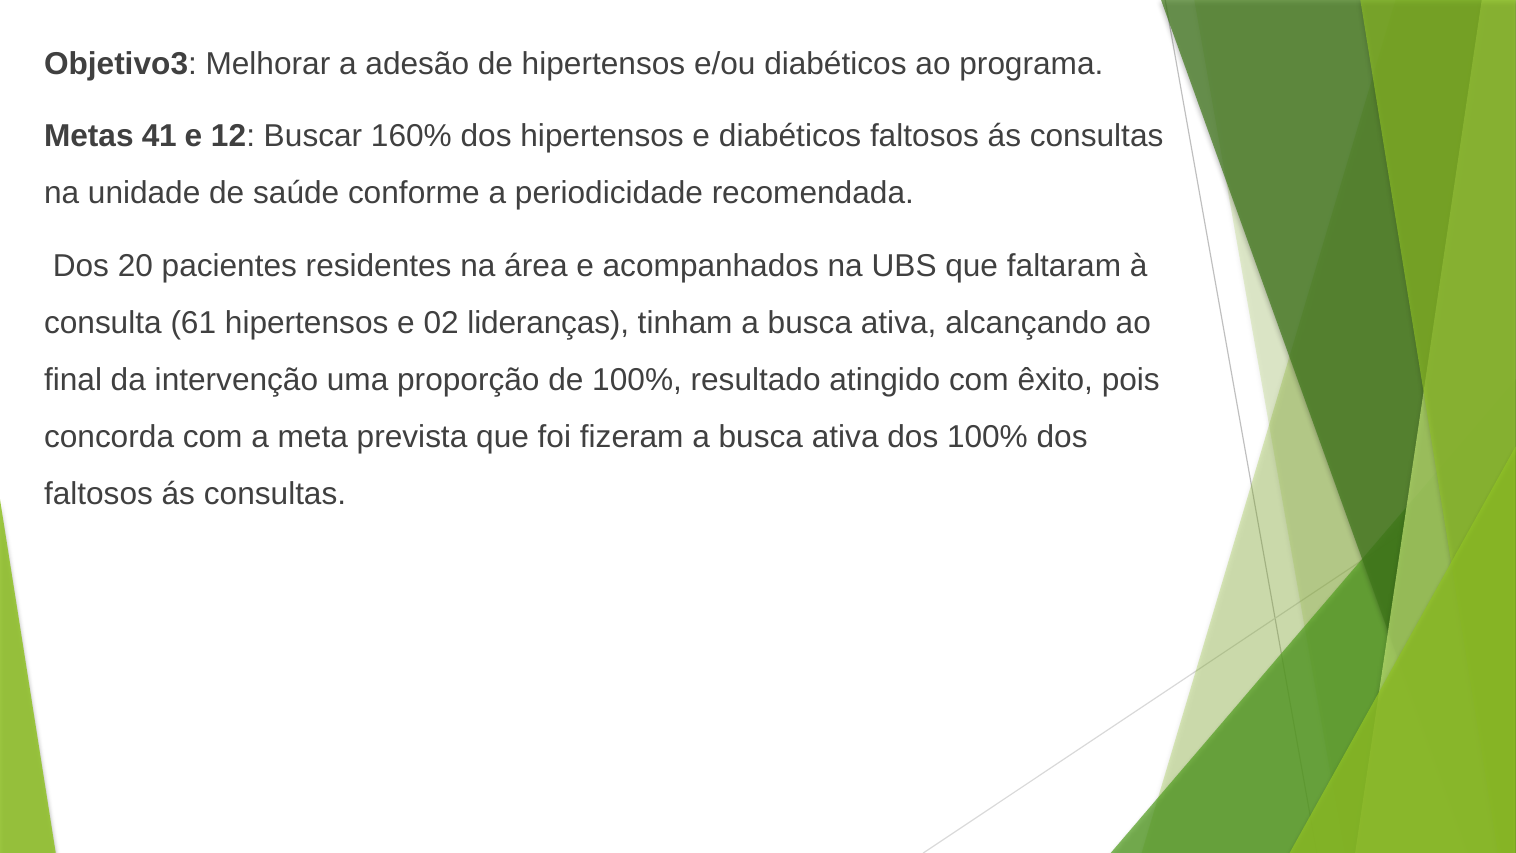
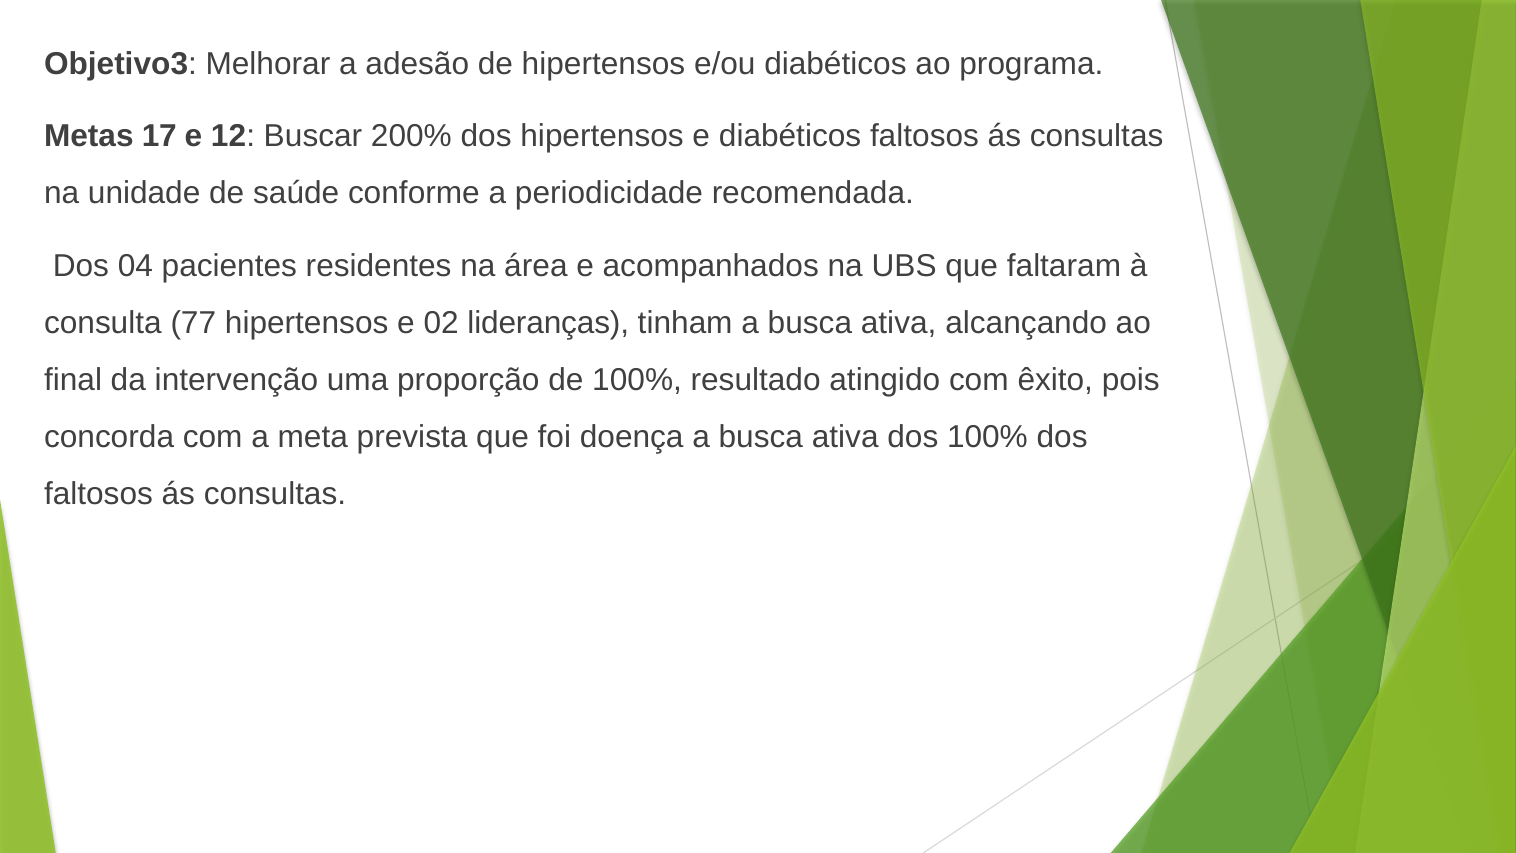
41: 41 -> 17 (159, 136)
160%: 160% -> 200% (411, 136)
20: 20 -> 04 (135, 266)
61: 61 -> 77 (193, 323)
fizeram: fizeram -> doença (632, 437)
